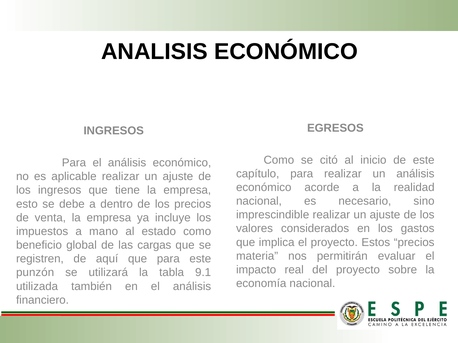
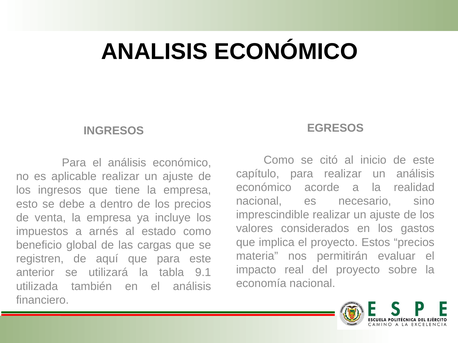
mano: mano -> arnés (104, 232)
punzón: punzón -> anterior (35, 273)
